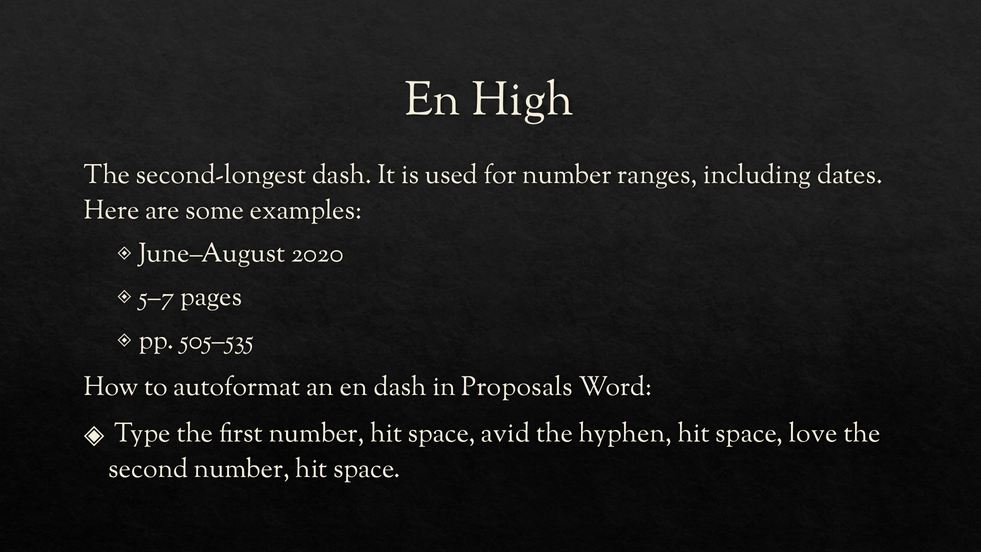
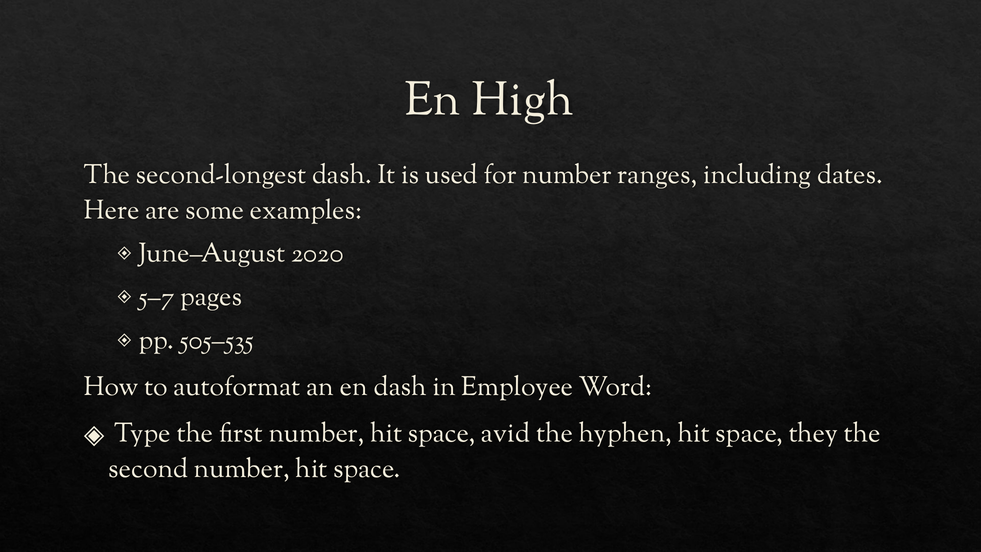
Proposals: Proposals -> Employee (517, 386)
love: love -> they (813, 433)
